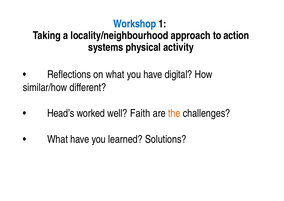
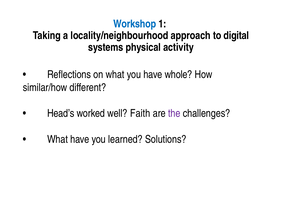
action: action -> digital (236, 36)
digital: digital -> whole (178, 74)
the colour: orange -> purple (174, 113)
